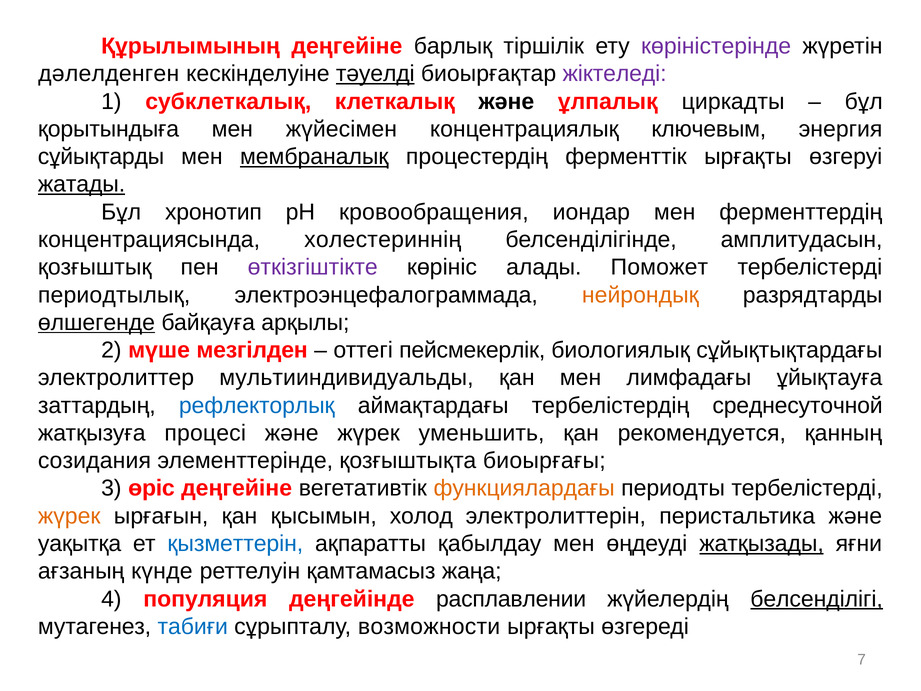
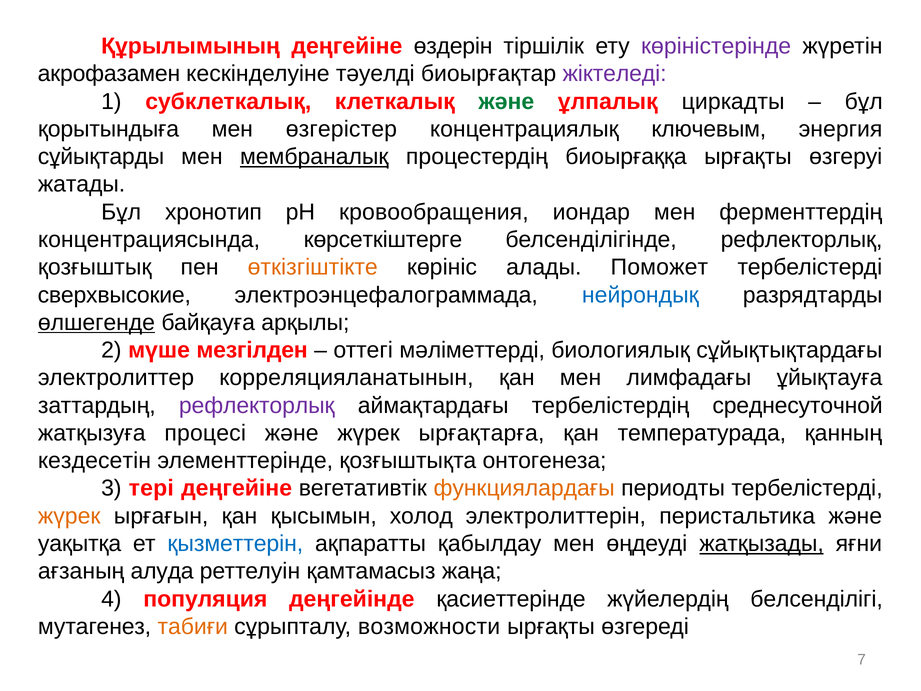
барлық: барлық -> өздерін (453, 46)
дәлелденген: дәлелденген -> акрофазамен (109, 74)
тәуелді underline: present -> none (375, 74)
және colour: black -> green (506, 101)
жүйесімен: жүйесімен -> өзгерістер (341, 129)
ферменттік: ферменттік -> биоырғаққа (626, 157)
жатады underline: present -> none (82, 184)
холестериннің: холестериннің -> көрсеткіштерге (383, 240)
белсенділігінде амплитудасын: амплитудасын -> рефлекторлық (802, 240)
өткізгіштікте colour: purple -> orange (313, 267)
периодтылық: периодтылық -> сверхвысокие (114, 295)
нейрондық colour: orange -> blue (640, 295)
пейсмекерлік: пейсмекерлік -> мәліметтерді (472, 350)
мультииндивидуальды: мультииндивидуальды -> корреляцияланатынын (346, 378)
рефлекторлық colour: blue -> purple (257, 405)
уменьшить: уменьшить -> ырғақтарға (482, 433)
рекомендуется: рекомендуется -> температурада (702, 433)
созидания: созидания -> кездесетін (95, 461)
биоырғағы: биоырғағы -> онтогенеза (545, 461)
өріс: өріс -> тері (151, 488)
күнде: күнде -> алуда (162, 571)
расплавлении: расплавлении -> қасиеттерінде (511, 599)
белсенділігі underline: present -> none (817, 599)
табиғи colour: blue -> orange (193, 626)
